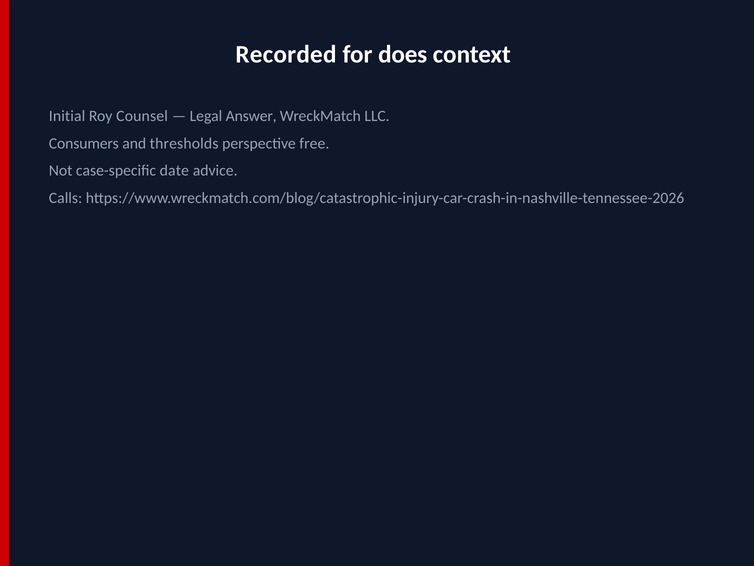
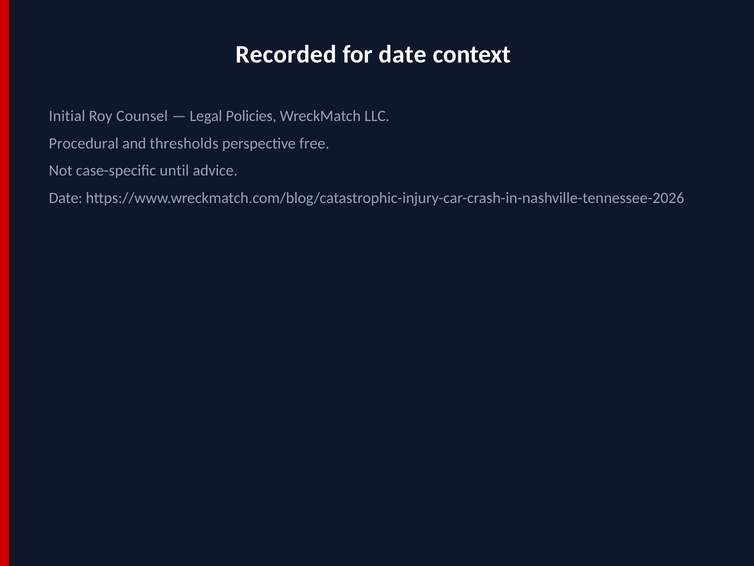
for does: does -> date (402, 54)
Answer: Answer -> Policies (251, 116)
Consumers: Consumers -> Procedural (84, 143)
date: date -> until (174, 170)
Calls: Calls -> Date (66, 198)
